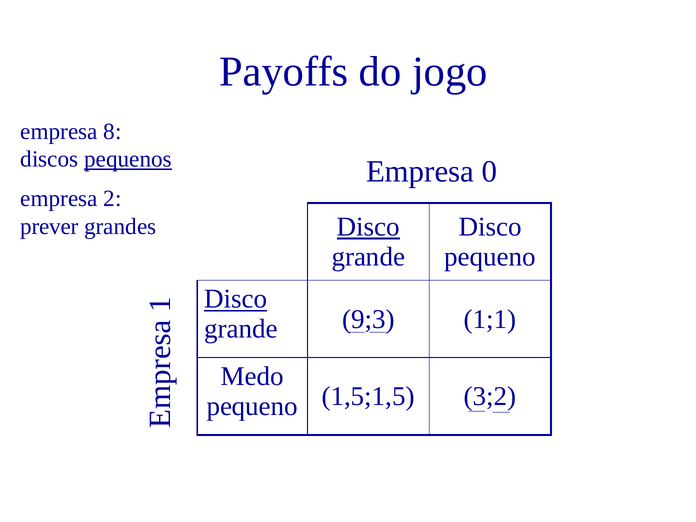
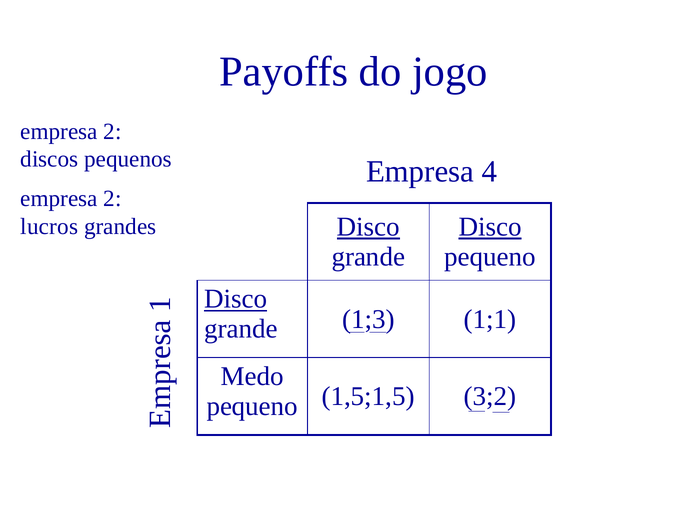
8: 8 -> 2 (113, 131)
pequenos underline: present -> none (128, 159)
0: 0 -> 4 (490, 171)
Disco underline: none -> present (490, 227)
prever: prever -> lucros (49, 227)
9;3: 9;3 -> 1;3 (368, 319)
